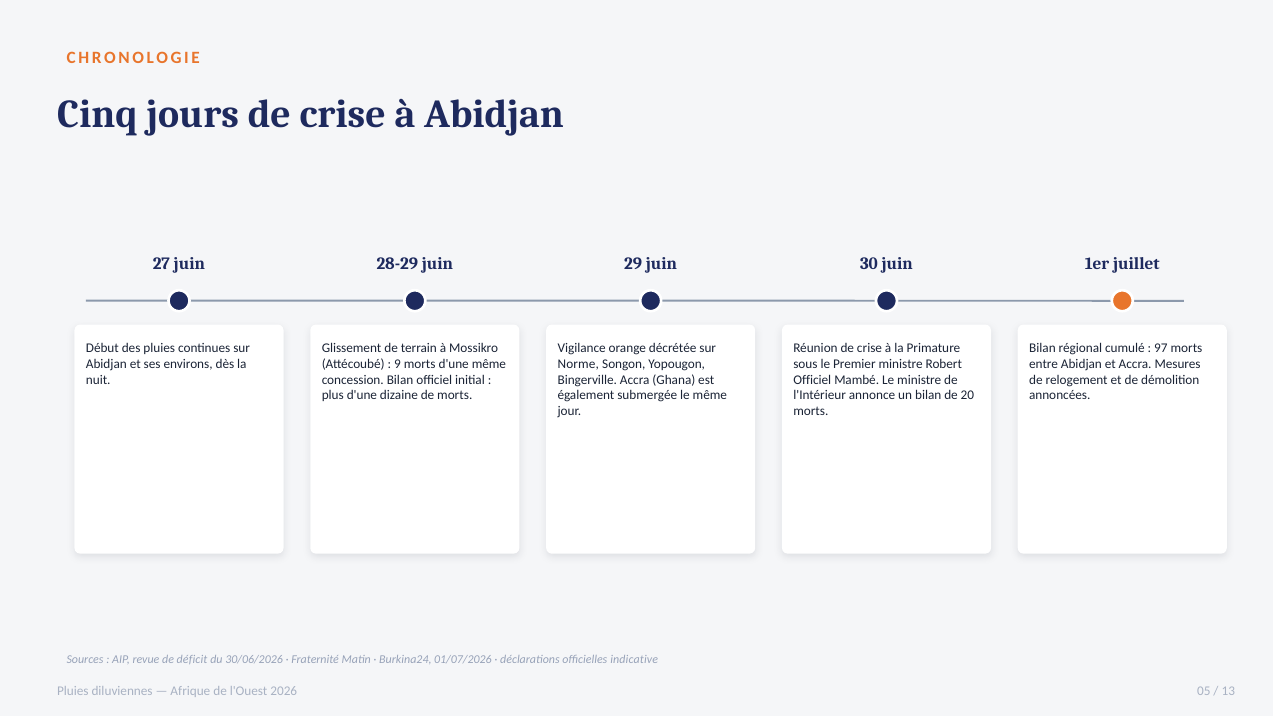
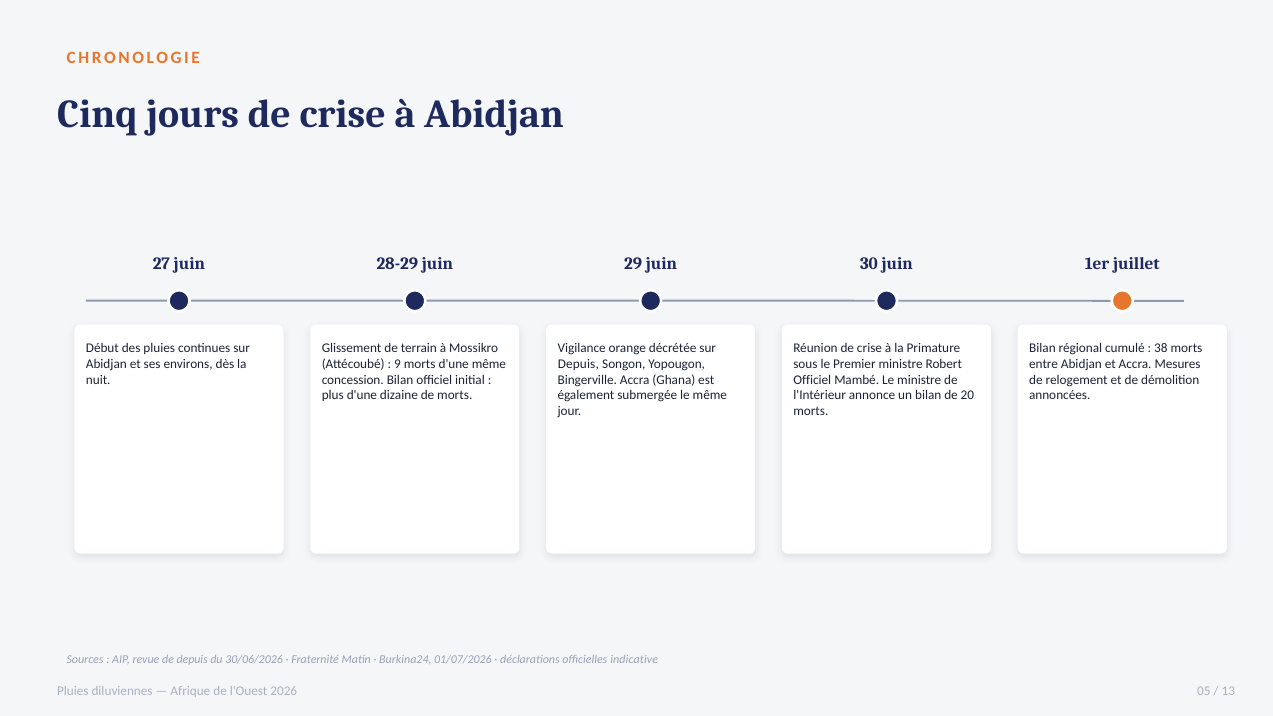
97: 97 -> 38 (1161, 348)
Norme: Norme -> Depuis (578, 364)
de déficit: déficit -> depuis (192, 660)
